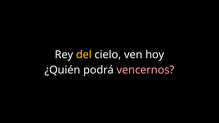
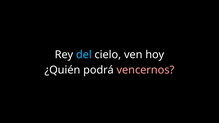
del colour: yellow -> light blue (84, 55)
